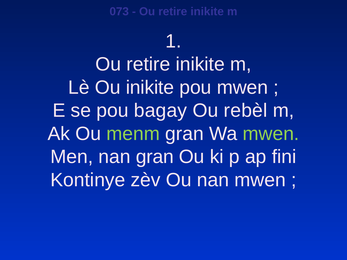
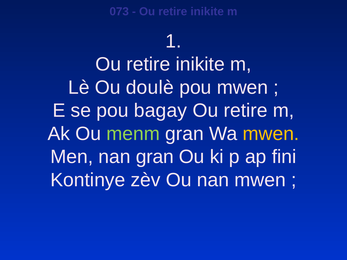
Ou inikite: inikite -> doulè (150, 88)
rebèl: rebèl -> retire (246, 111)
mwen colour: light green -> yellow (271, 134)
